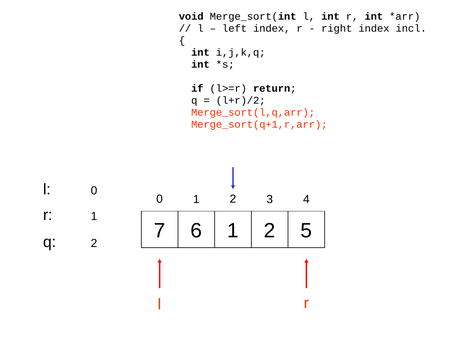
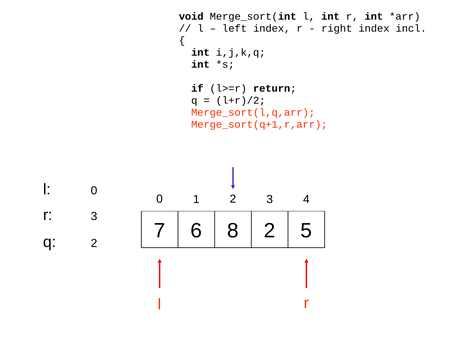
r 1: 1 -> 3 (94, 217)
6 1: 1 -> 8 (233, 231)
